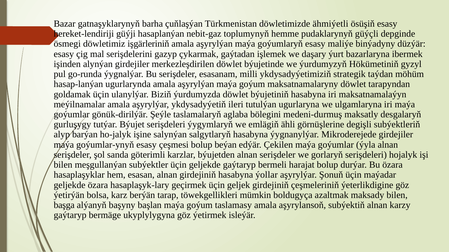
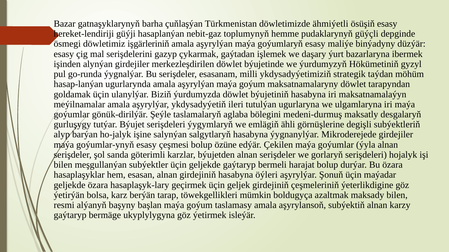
beýan: beýan -> özüne (226, 145)
ýollar: ýollar -> öýleri (267, 175)
başga: başga -> resmi (64, 206)
